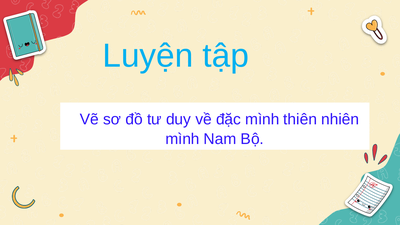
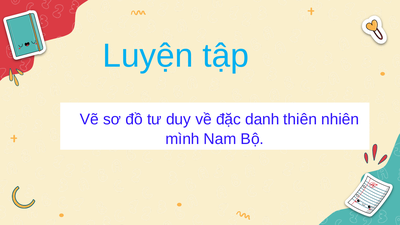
đặc mình: mình -> danh (262, 119)
